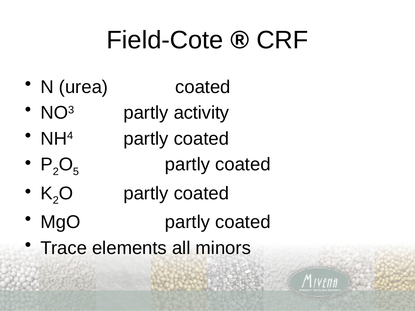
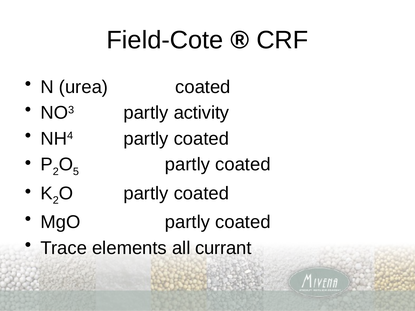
minors: minors -> currant (223, 248)
